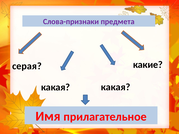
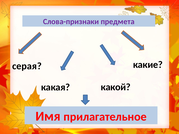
какая какая: какая -> какой (116, 87)
